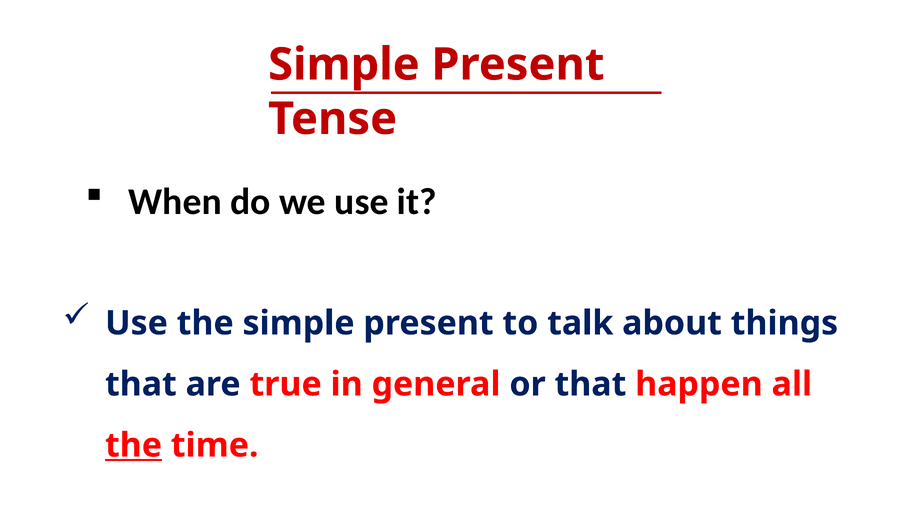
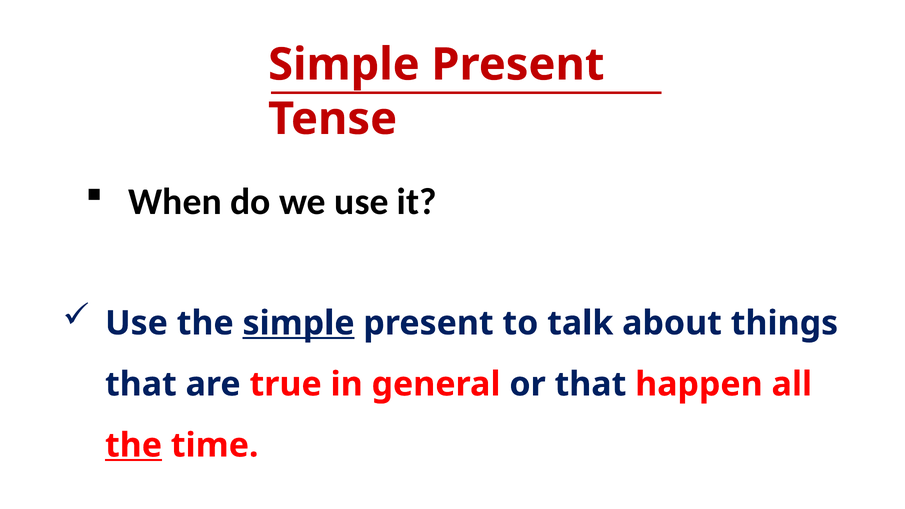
simple underline: none -> present (299, 323)
